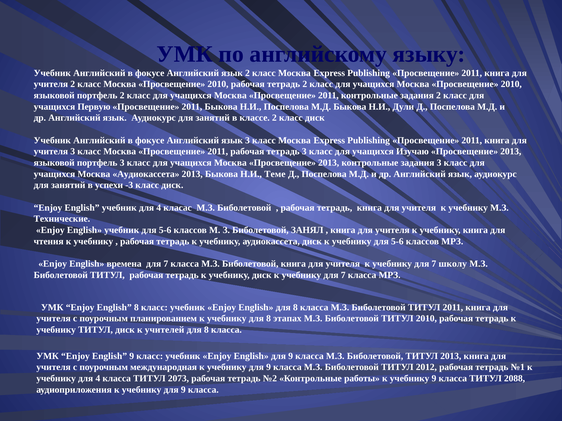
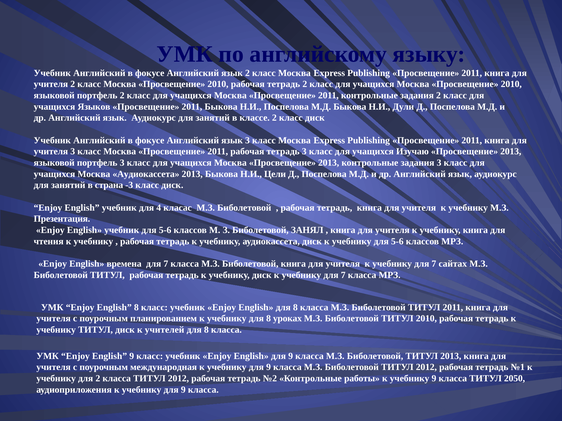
Первую: Первую -> Языков (94, 107)
Теме: Теме -> Цели (275, 174)
успехи: успехи -> страна (109, 185)
Технические: Технические -> Презентация (62, 219)
школу: школу -> сайтах (453, 264)
этапах: этапах -> уроках (287, 319)
учебнику для 4: 4 -> 2 (98, 379)
класса ТИТУЛ 2073: 2073 -> 2012 (178, 379)
2088: 2088 -> 2050 (515, 379)
